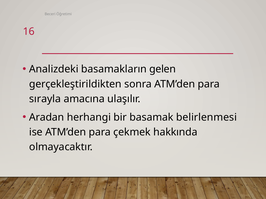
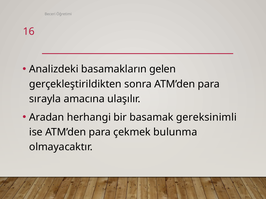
belirlenmesi: belirlenmesi -> gereksinimli (206, 118)
hakkında: hakkında -> bulunma (175, 132)
